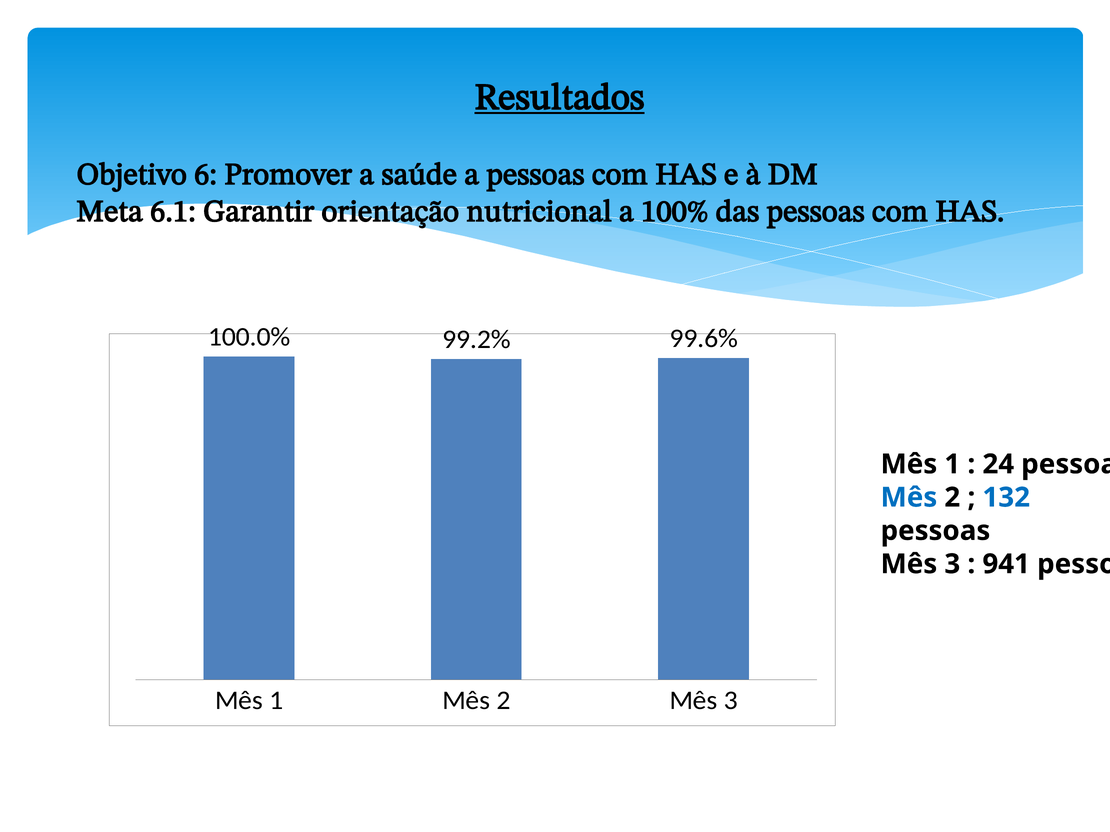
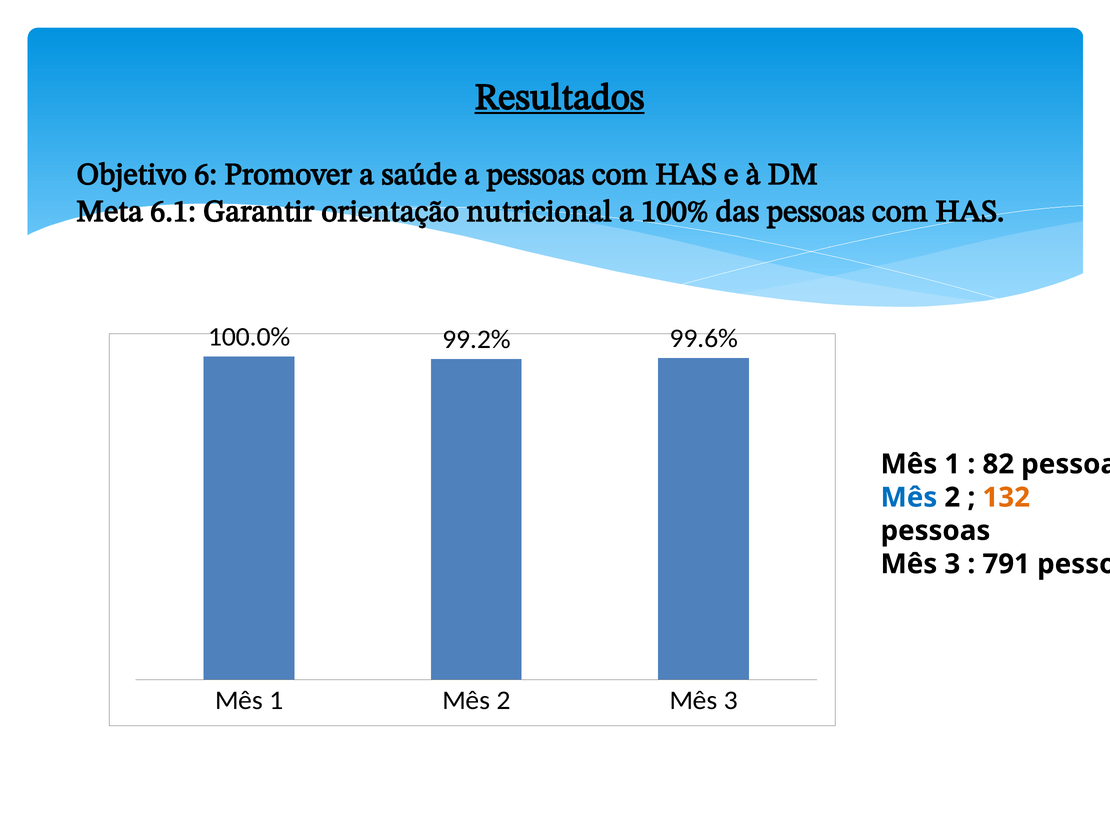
24: 24 -> 82 (998, 464)
132 colour: blue -> orange (1006, 498)
941: 941 -> 791 (1006, 564)
